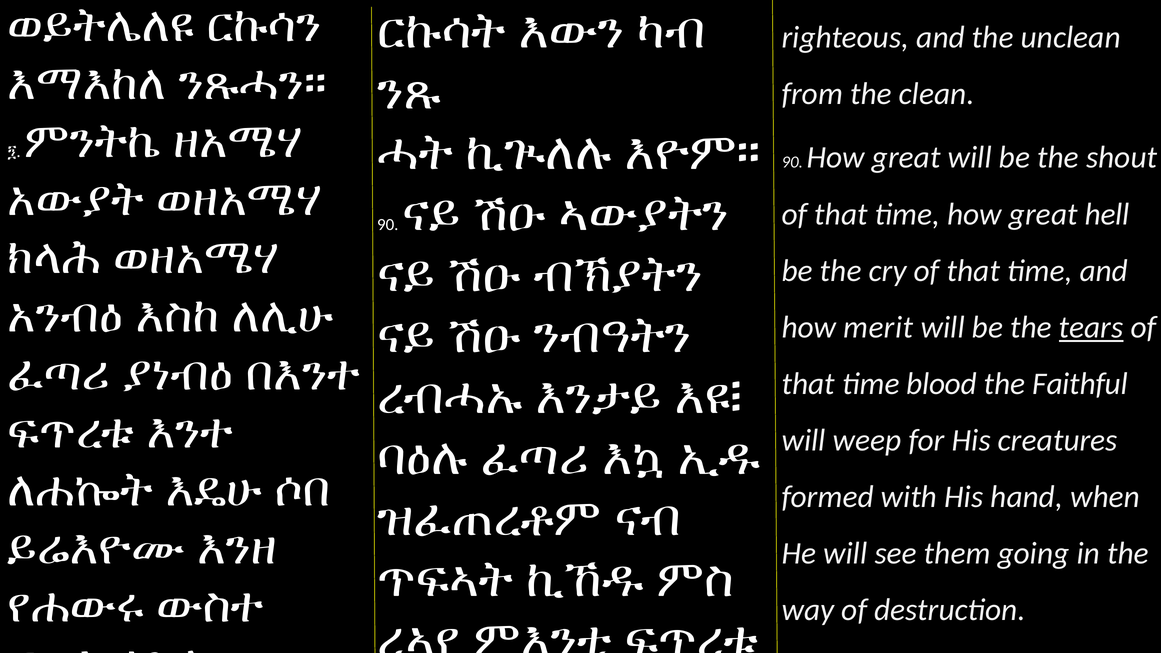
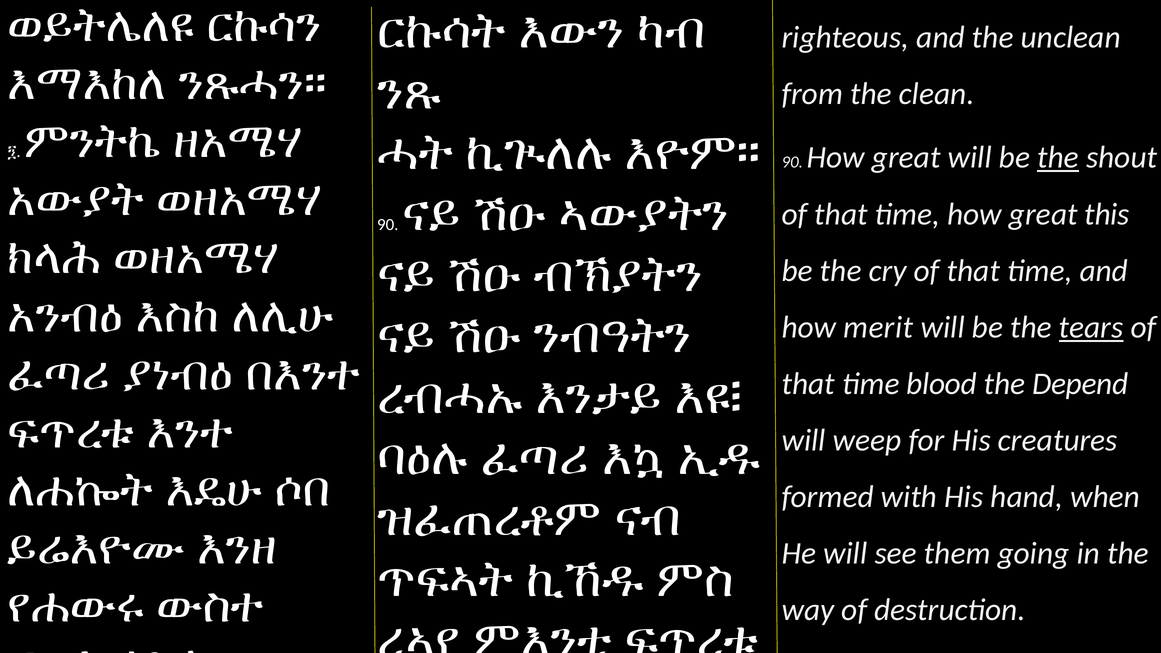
the underline: none -> present (1058, 158)
hell: hell -> this (1107, 214)
Faithful: Faithful -> Depend (1080, 384)
